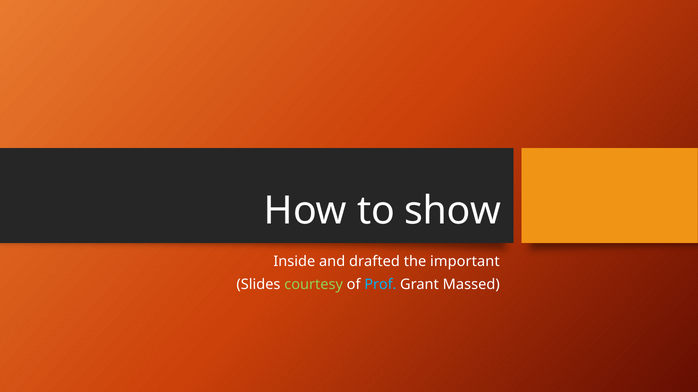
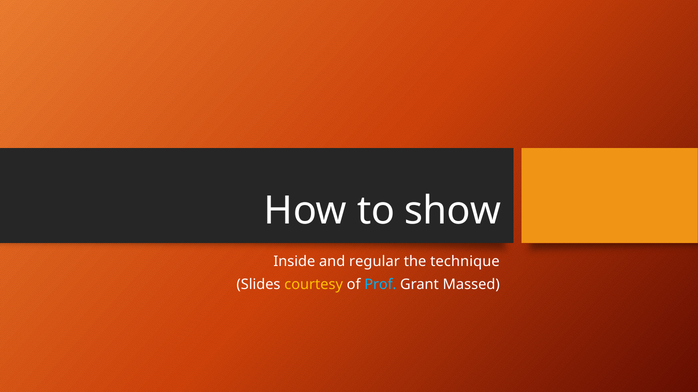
drafted: drafted -> regular (374, 262)
important: important -> technique (465, 262)
courtesy colour: light green -> yellow (314, 285)
